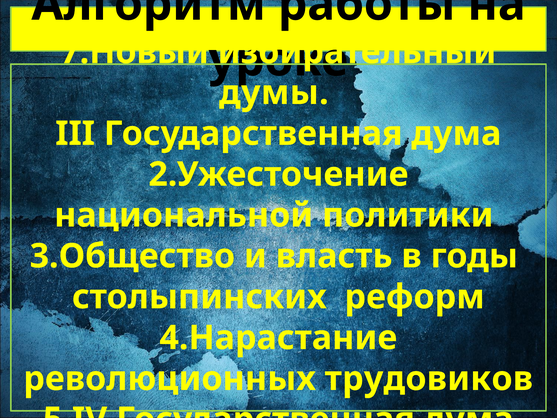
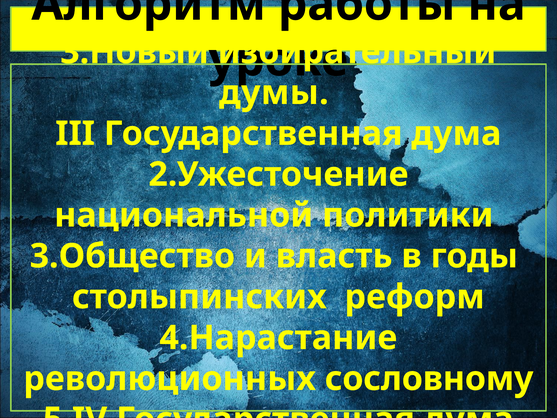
7.Новый: 7.Новый -> 3.Новый (135, 52)
трудовиков: трудовиков -> сословному (429, 379)
